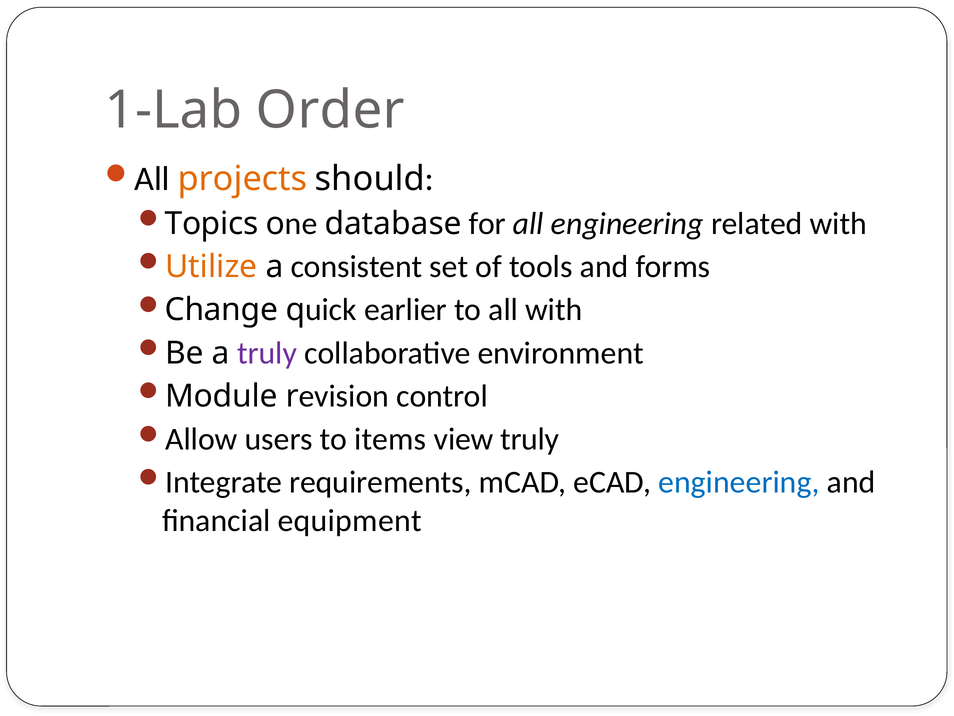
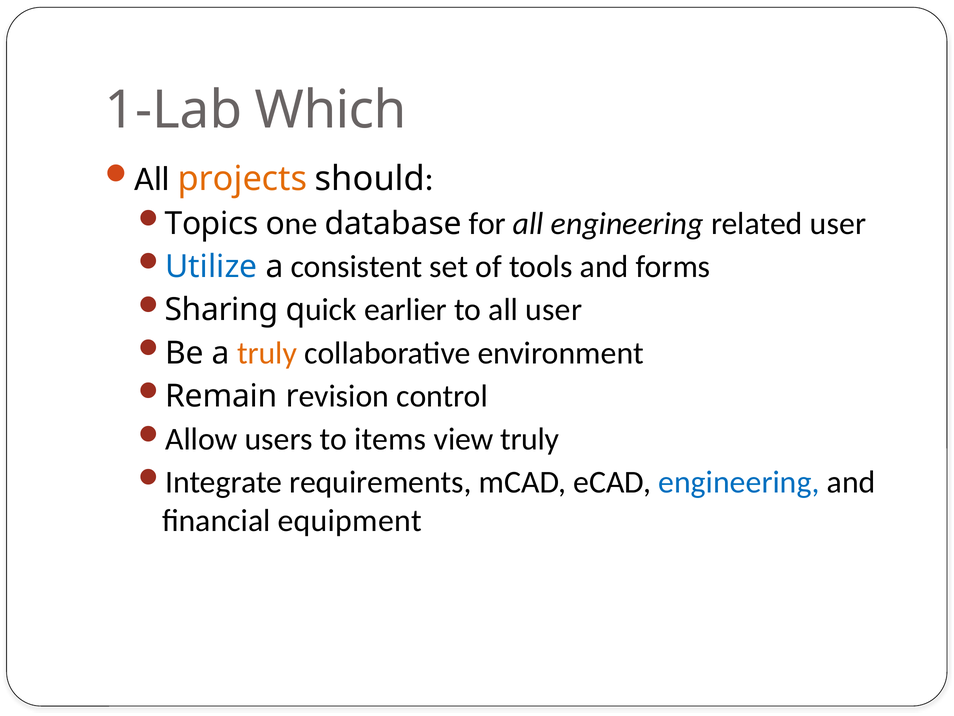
Order: Order -> Which (331, 110)
related with: with -> user (838, 223)
Utilize colour: orange -> blue (211, 267)
Change: Change -> Sharing (221, 310)
all with: with -> user (554, 310)
truly colour: purple -> orange (267, 353)
Module: Module -> Remain (221, 396)
